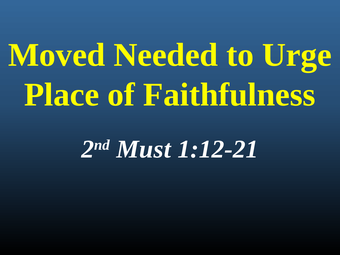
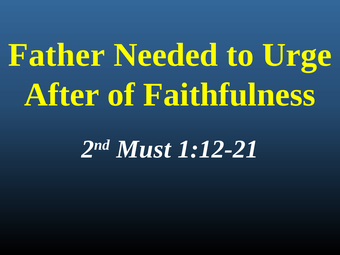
Moved: Moved -> Father (57, 55)
Place: Place -> After (62, 95)
